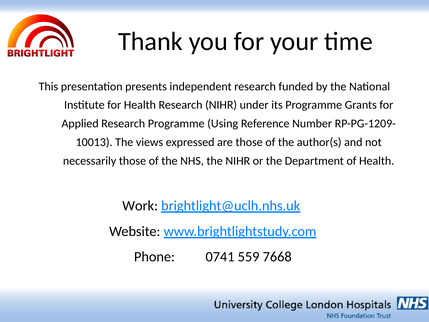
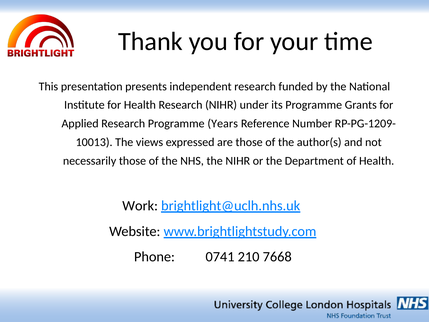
Using: Using -> Years (223, 124)
559: 559 -> 210 (249, 257)
